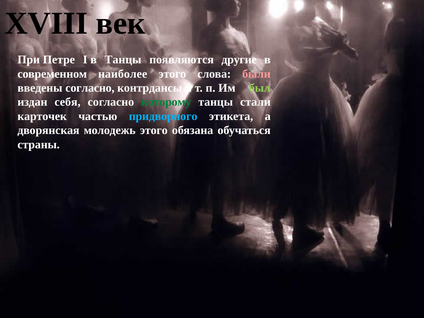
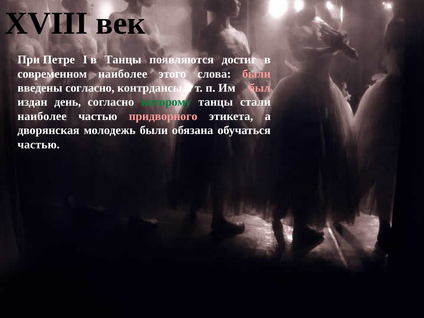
другие: другие -> достиг (239, 60)
был colour: light green -> pink (260, 88)
себя: себя -> день (68, 102)
карточек: карточек -> наиболее (42, 116)
придворного colour: light blue -> pink (163, 116)
молодежь этого: этого -> были (154, 130)
страны: страны -> частью (39, 145)
